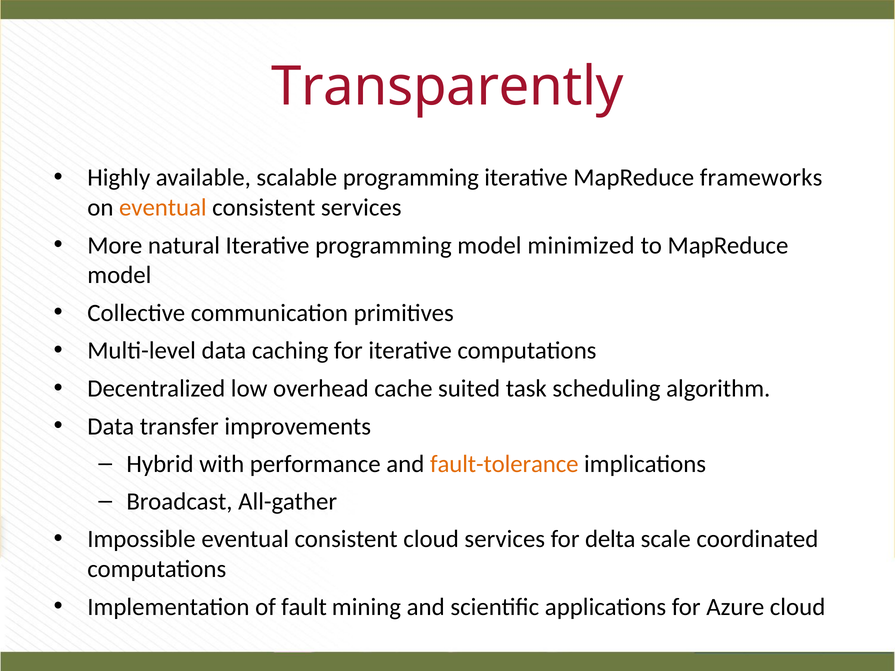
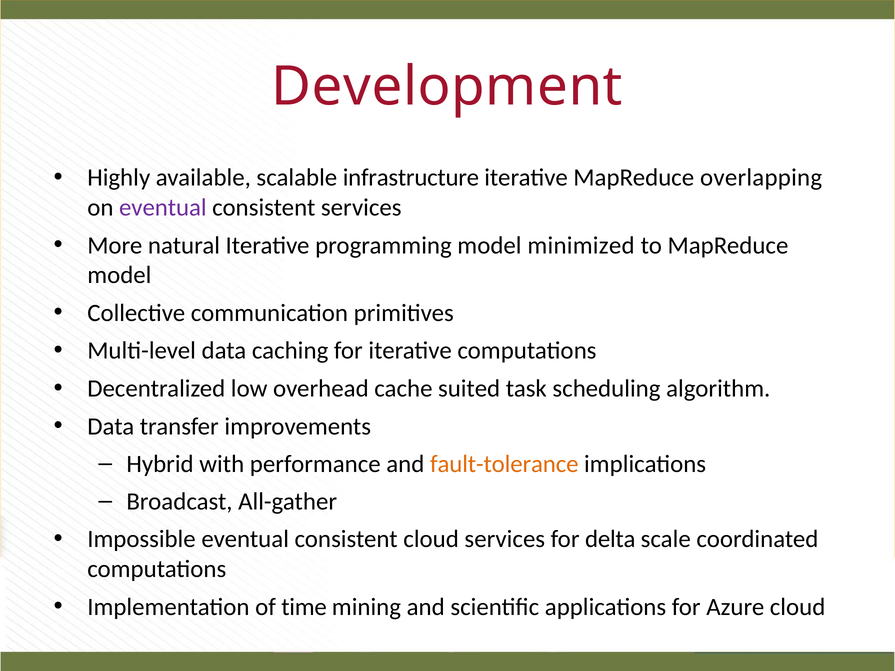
Transparently: Transparently -> Development (447, 87)
scalable programming: programming -> infrastructure (411, 178)
frameworks: frameworks -> overlapping (761, 178)
eventual colour: orange -> purple (163, 208)
fault: fault -> time (304, 607)
